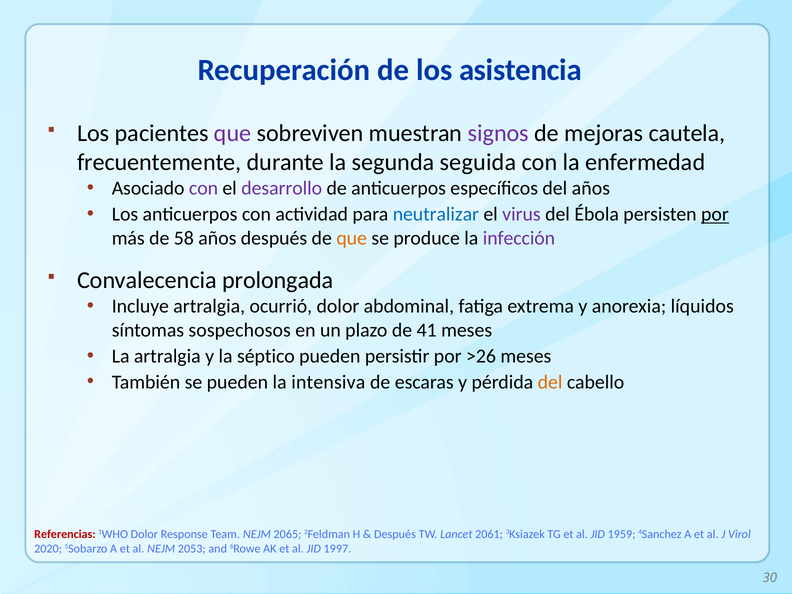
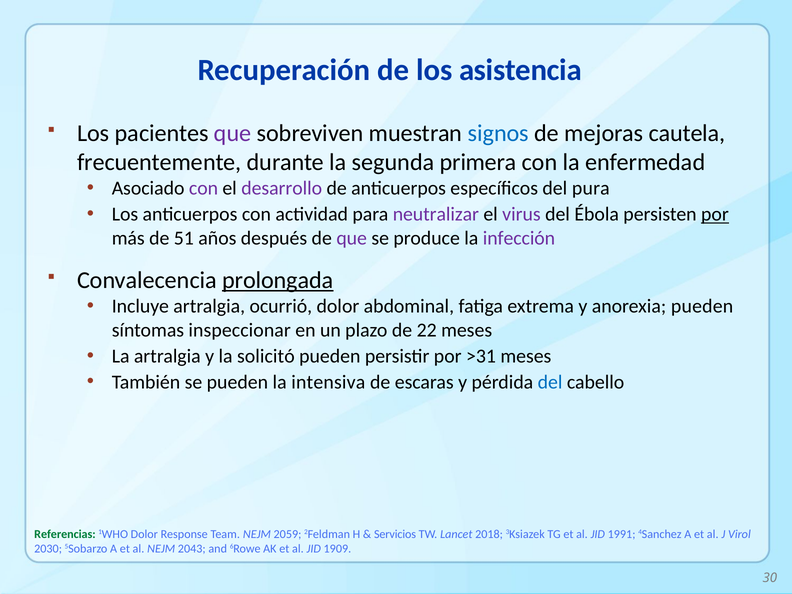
signos colour: purple -> blue (498, 133)
seguida: seguida -> primera (478, 162)
del años: años -> pura (591, 188)
neutralizar colour: blue -> purple (436, 214)
58: 58 -> 51 (184, 238)
que colour: orange -> purple (352, 238)
prolongada underline: none -> present (278, 280)
anorexia líquidos: líquidos -> pueden (702, 306)
sospechosos: sospechosos -> inspeccionar (240, 330)
41: 41 -> 22 (427, 330)
séptico: séptico -> solicitó (266, 356)
>26: >26 -> >31 (481, 356)
del colour: orange -> blue (550, 382)
Referencias colour: red -> green (65, 534)
2065: 2065 -> 2059 (287, 534)
Después: Después -> Servicios (395, 534)
2061: 2061 -> 2018 (489, 534)
1959: 1959 -> 1991 (622, 534)
2020: 2020 -> 2030 (48, 549)
2053: 2053 -> 2043 (192, 549)
1997: 1997 -> 1909 (337, 549)
